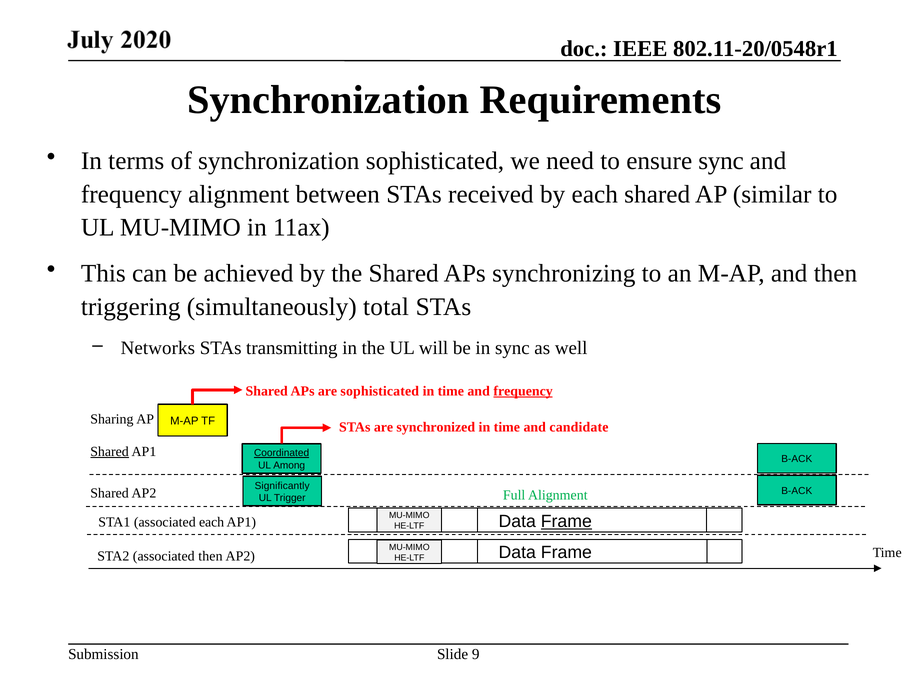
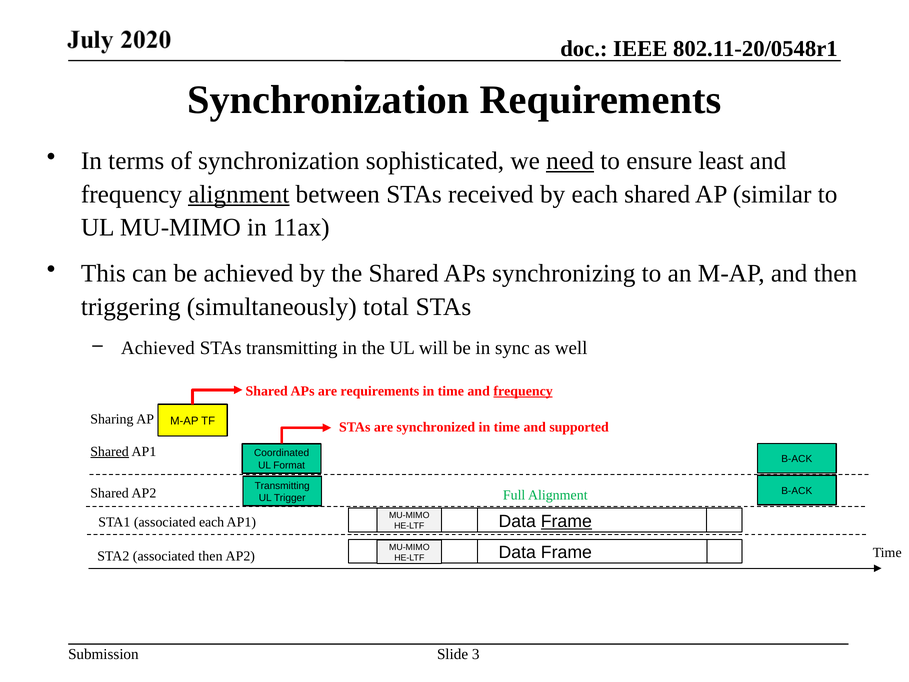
need underline: none -> present (570, 161)
ensure sync: sync -> least (721, 161)
alignment underline: none -> present (239, 194)
Networks: Networks -> Achieved (158, 348)
are sophisticated: sophisticated -> requirements (380, 391)
candidate: candidate -> supported (579, 427)
Coordinated underline: present -> none (282, 453)
Among: Among -> Format (289, 465)
Significantly: Significantly -> Transmitting (282, 486)
9: 9 -> 3 (476, 654)
